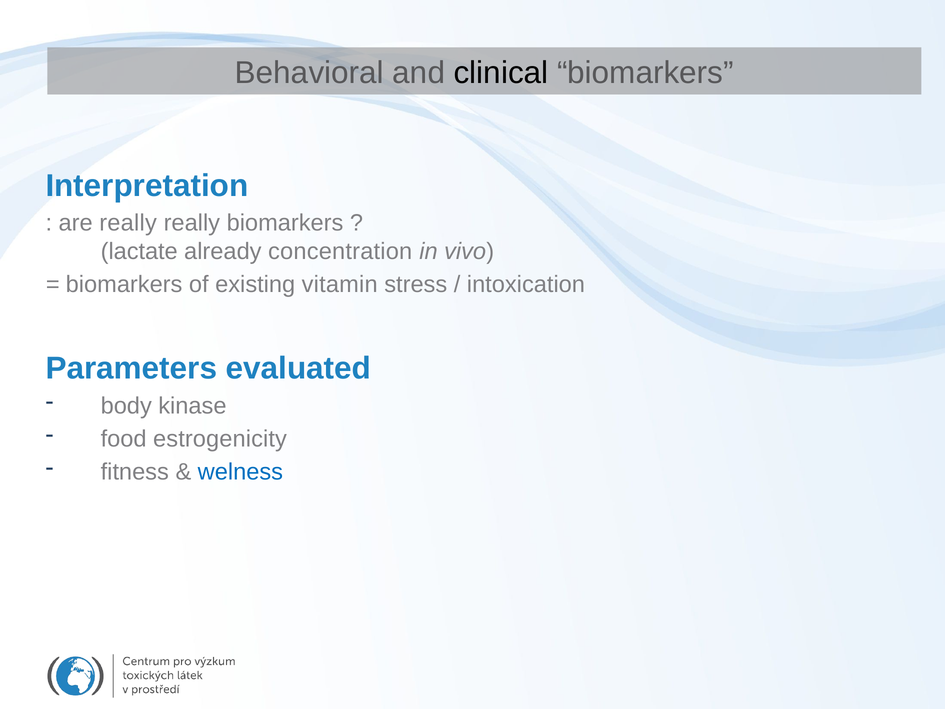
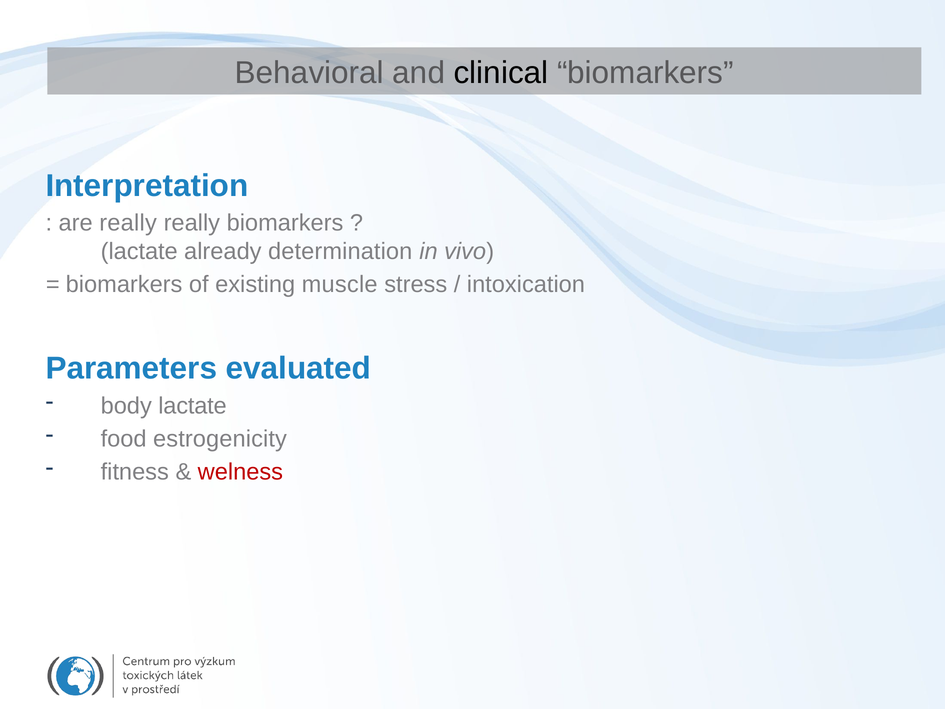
concentration: concentration -> determination (340, 251)
vitamin: vitamin -> muscle (340, 284)
body kinase: kinase -> lactate (193, 406)
welness colour: blue -> red (240, 472)
